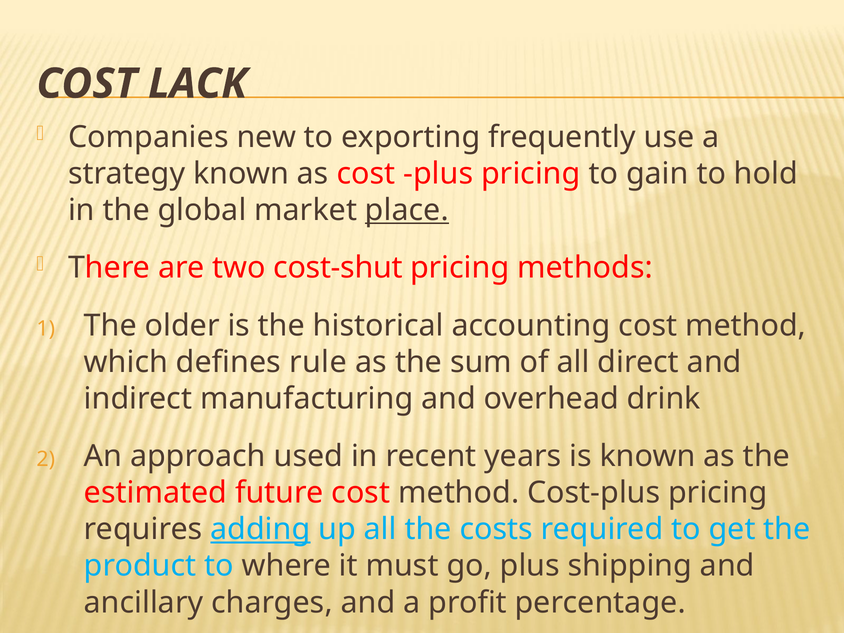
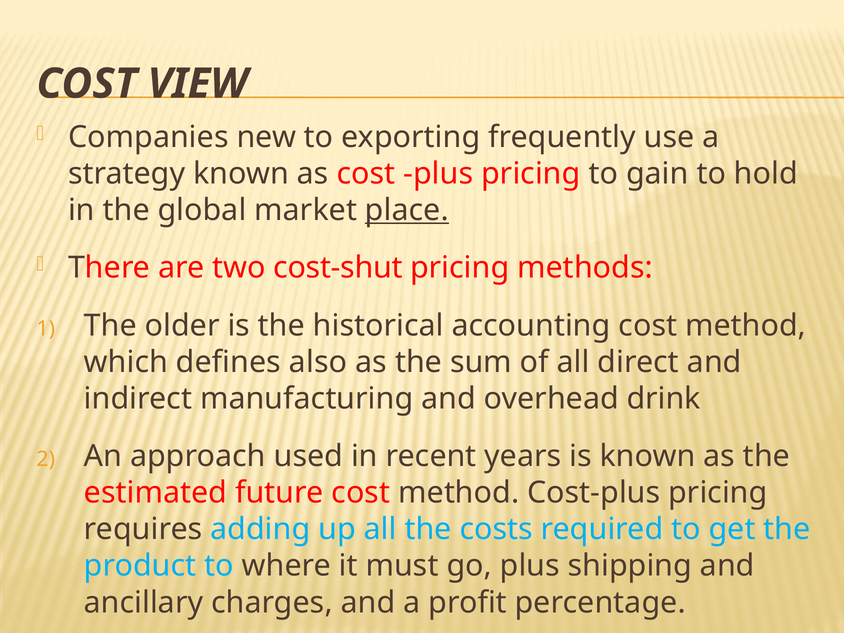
LACK: LACK -> VIEW (198, 84)
rule: rule -> also (318, 362)
adding underline: present -> none (260, 529)
